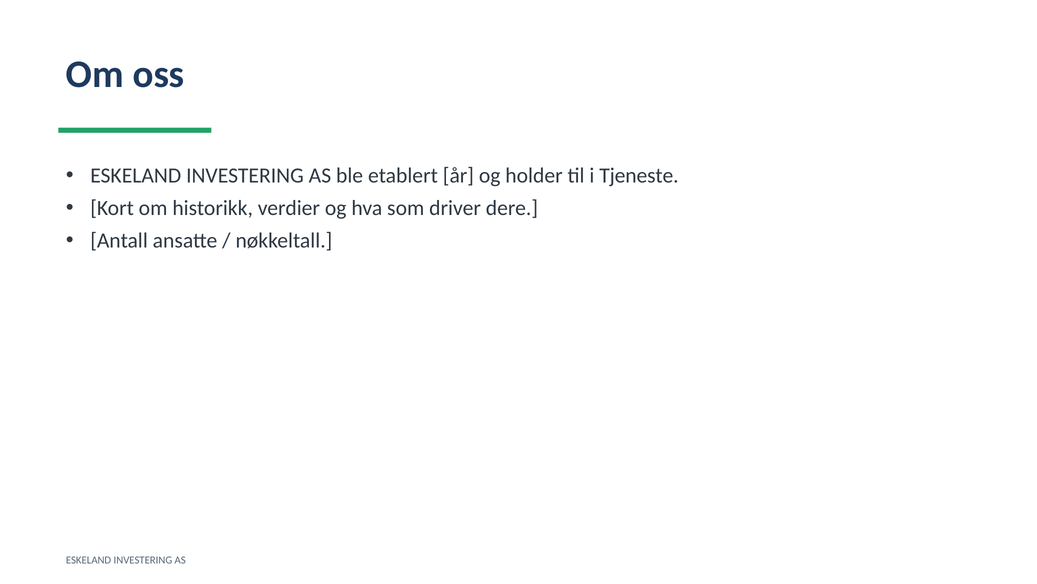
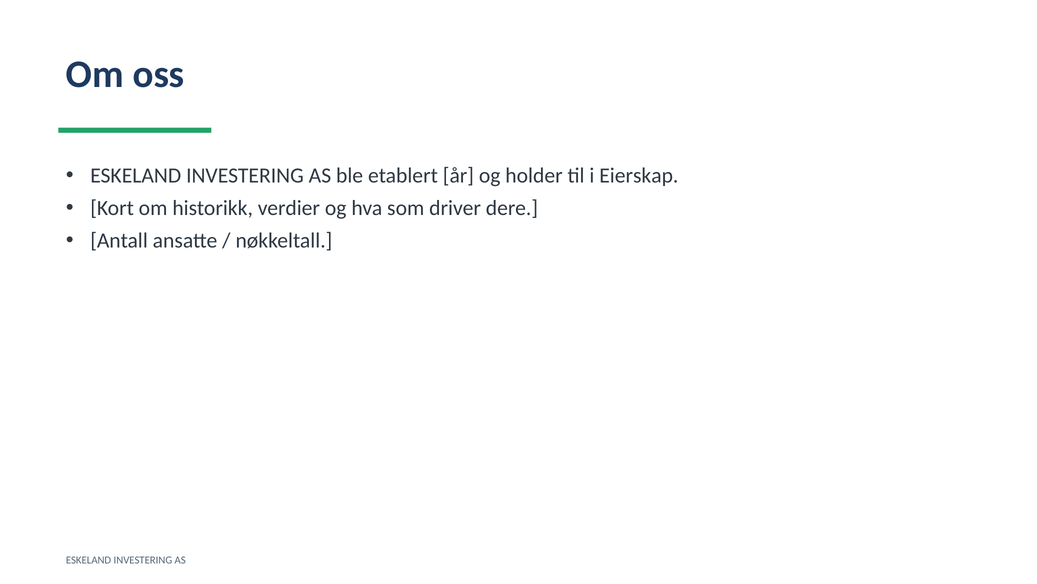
Tjeneste: Tjeneste -> Eierskap (639, 176)
